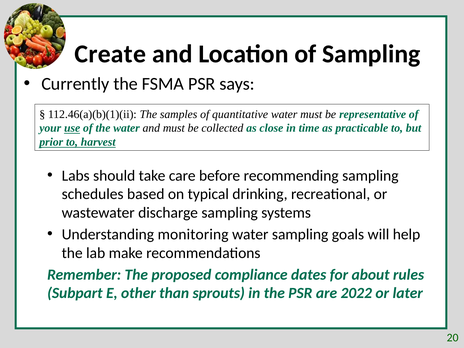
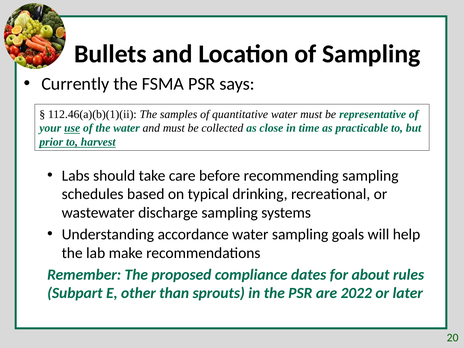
Create: Create -> Bullets (110, 54)
monitoring: monitoring -> accordance (193, 234)
